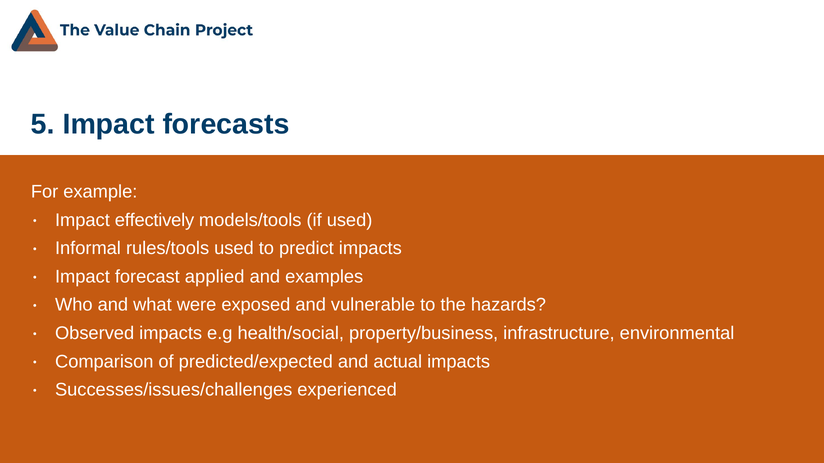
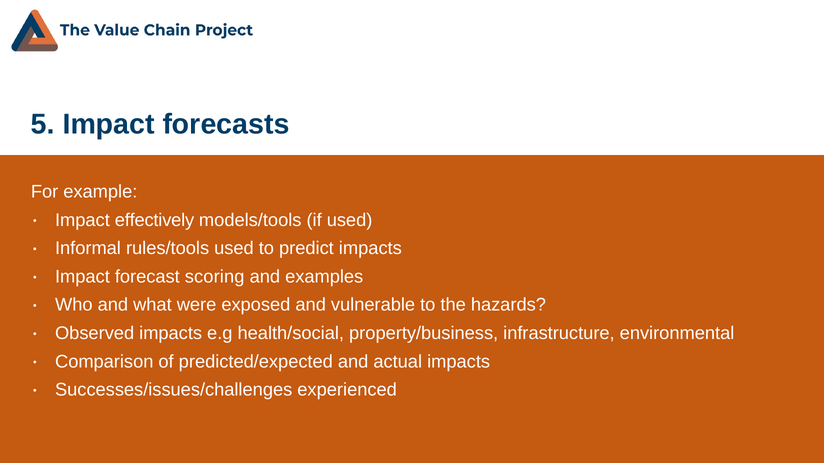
applied: applied -> scoring (215, 277)
